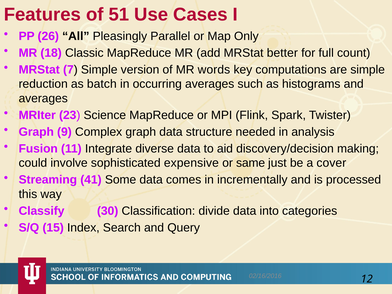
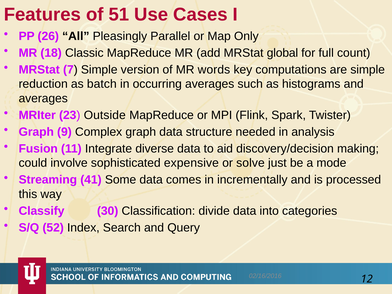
better: better -> global (282, 53)
Science: Science -> Outside (105, 115)
same: same -> solve (250, 163)
cover: cover -> mode (331, 163)
15: 15 -> 52 (53, 228)
